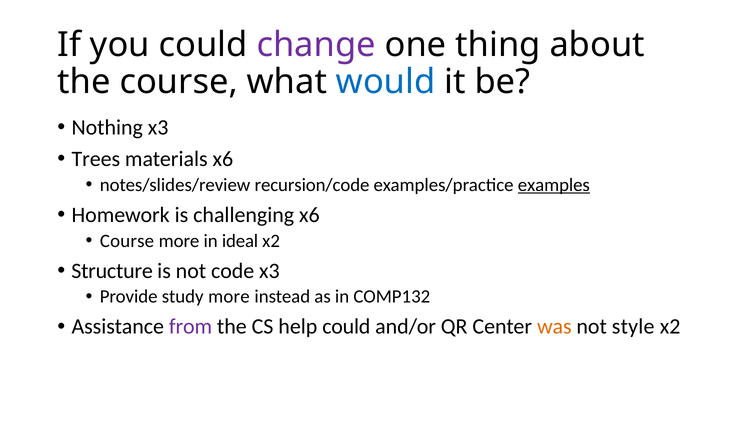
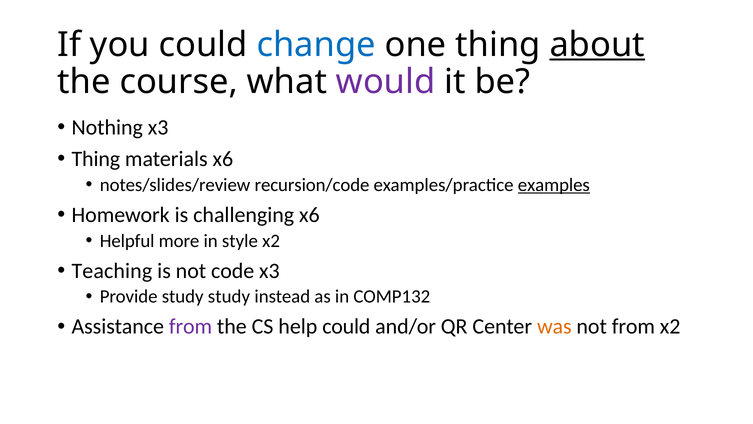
change colour: purple -> blue (316, 45)
about underline: none -> present (597, 45)
would colour: blue -> purple (386, 82)
Trees: Trees -> Thing (96, 159)
Course: Course -> Helpful (127, 241)
ideal: ideal -> style (240, 241)
Structure: Structure -> Teaching (112, 270)
study more: more -> study (229, 296)
not style: style -> from (633, 326)
